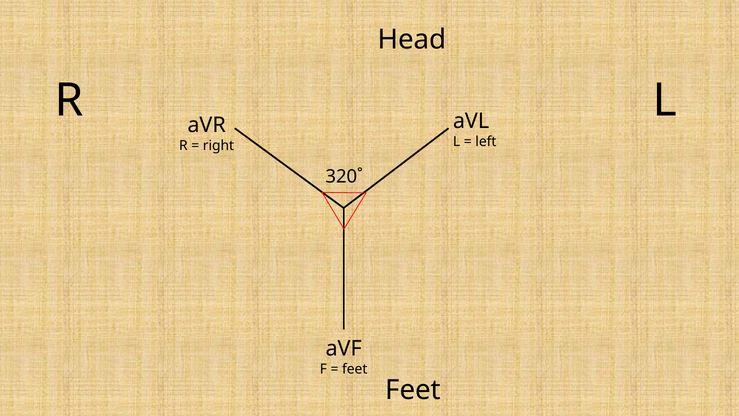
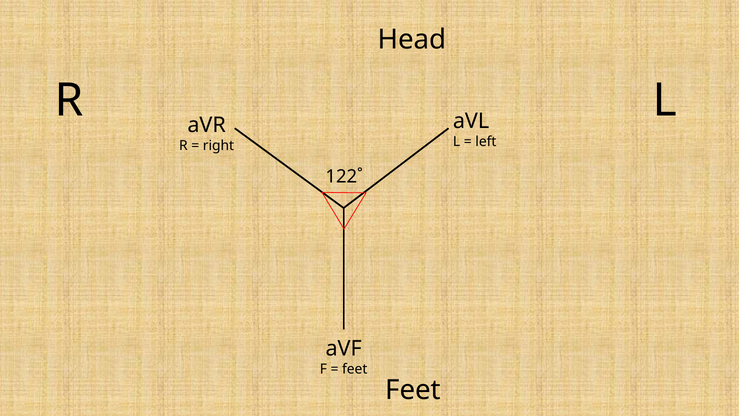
320˚: 320˚ -> 122˚ (344, 176)
